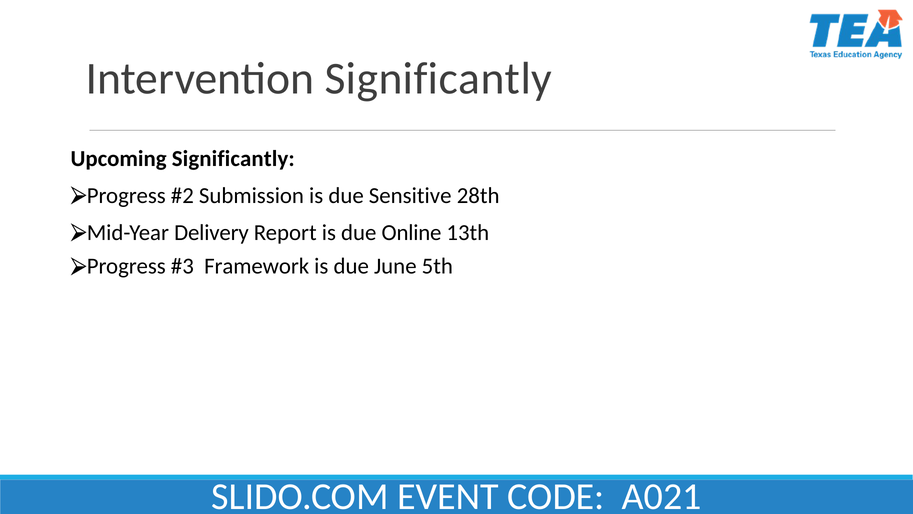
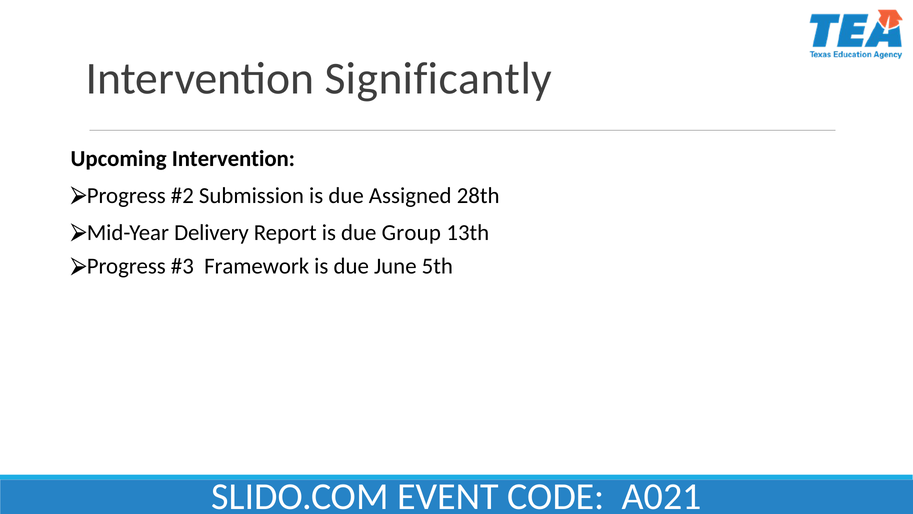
Upcoming Significantly: Significantly -> Intervention (233, 159)
Sensitive: Sensitive -> Assigned (410, 195)
Online: Online -> Group (411, 232)
